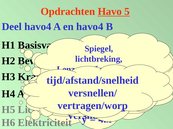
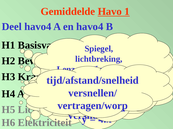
Opdrachten: Opdrachten -> Gemiddelde (68, 12)
5: 5 -> 1 (127, 12)
